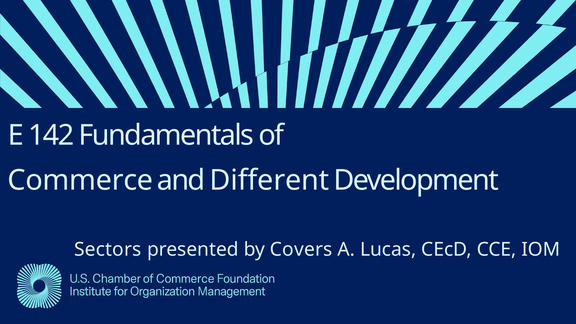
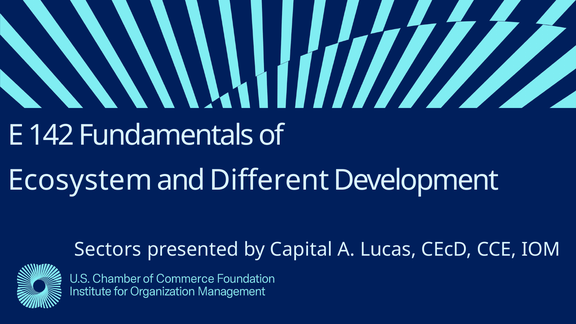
Commerce: Commerce -> Ecosystem (80, 180)
Covers: Covers -> Capital (301, 249)
